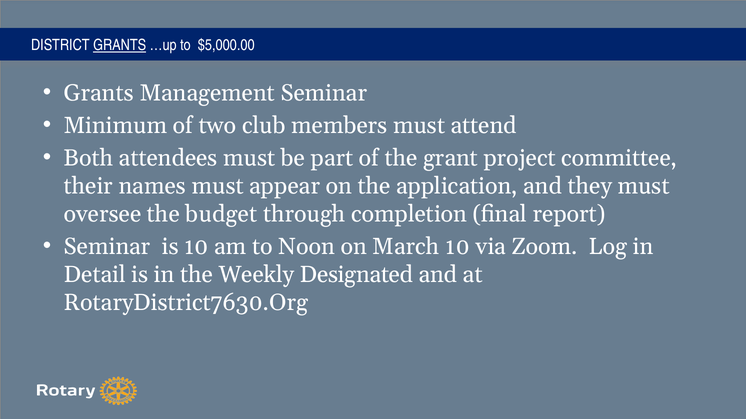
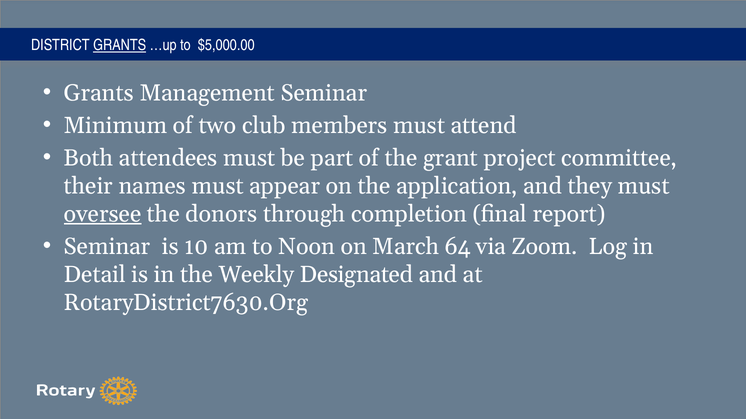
oversee underline: none -> present (103, 214)
budget: budget -> donors (221, 214)
March 10: 10 -> 64 (458, 247)
